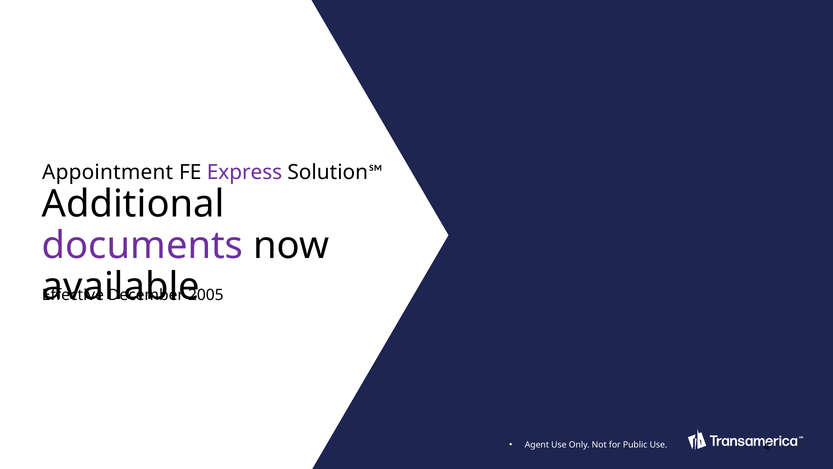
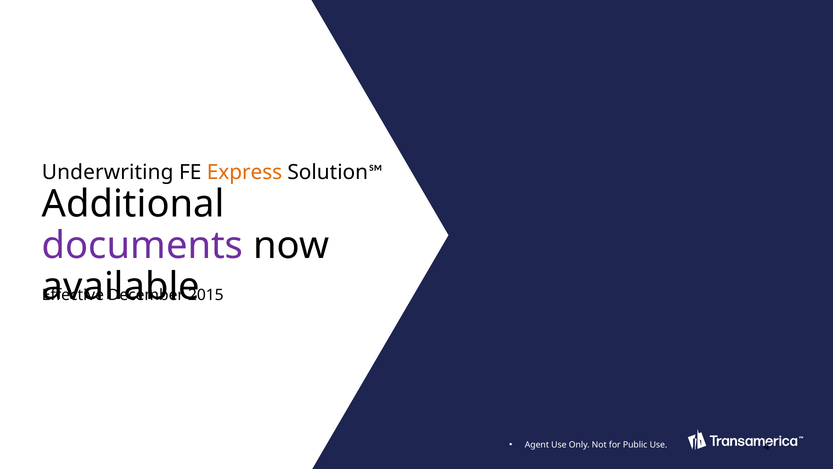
Appointment: Appointment -> Underwriting (108, 172)
Express colour: purple -> orange (244, 172)
2005: 2005 -> 2015 (206, 295)
